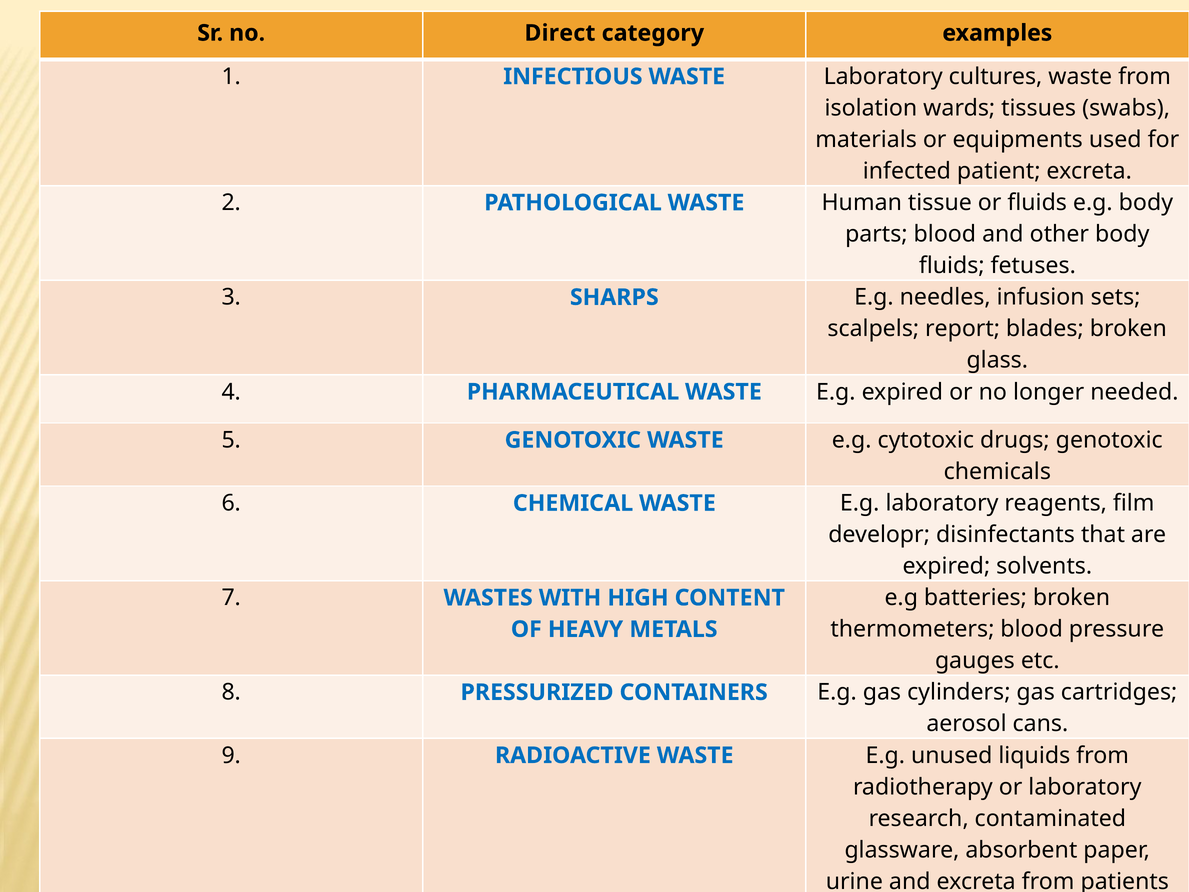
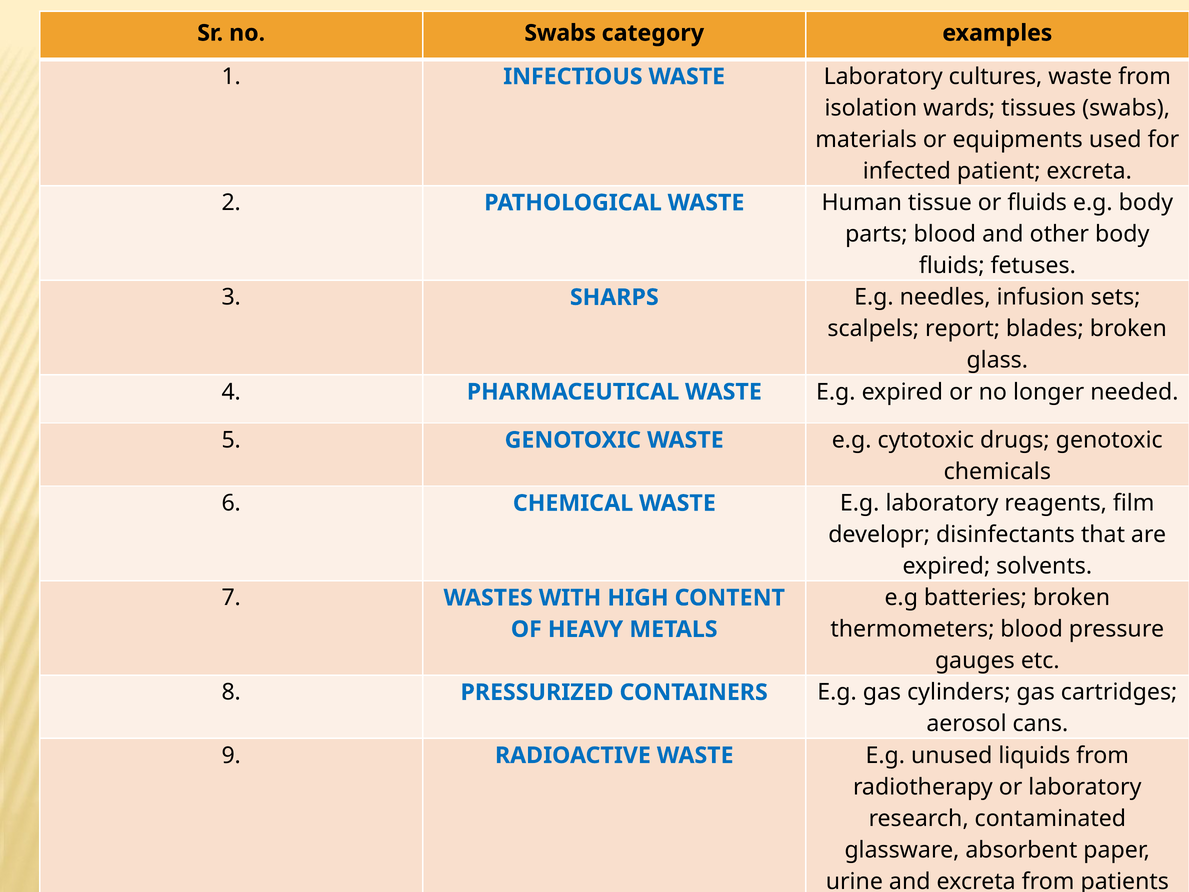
no Direct: Direct -> Swabs (560, 33)
